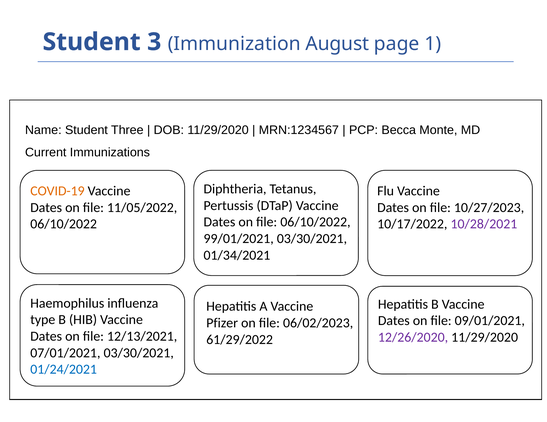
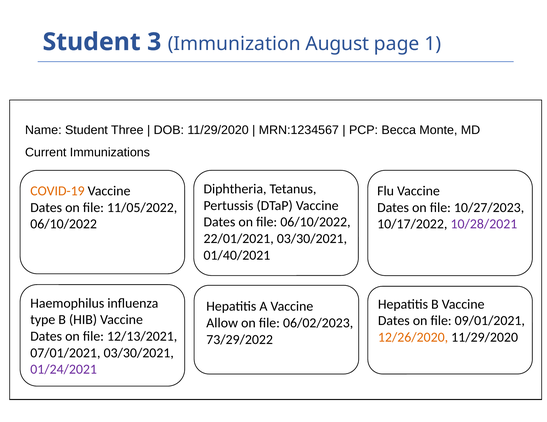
99/01/2021: 99/01/2021 -> 22/01/2021 (239, 239)
01/34/2021: 01/34/2021 -> 01/40/2021 (237, 256)
Pfizer: Pfizer -> Allow (222, 323)
12/26/2020 colour: purple -> orange (413, 338)
61/29/2022: 61/29/2022 -> 73/29/2022 (240, 340)
01/24/2021 colour: blue -> purple (64, 370)
